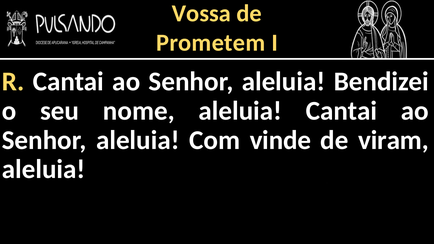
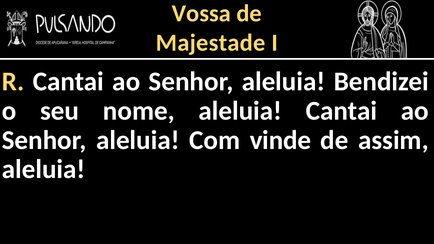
Prometem: Prometem -> Majestade (211, 43)
viram: viram -> assim (393, 140)
